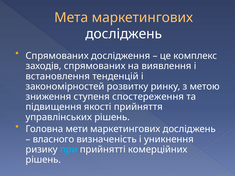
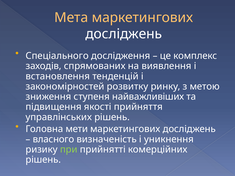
Спрямованих: Спрямованих -> Спеціального (57, 56)
спостереження: спостереження -> найважливіших (148, 97)
при colour: light blue -> light green (69, 150)
